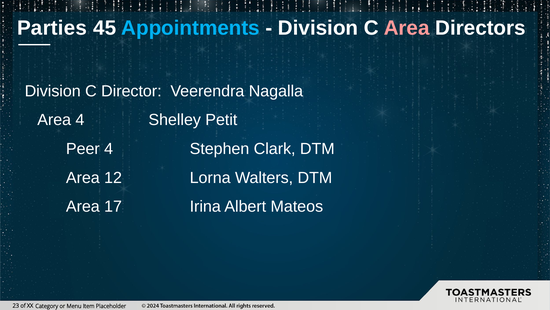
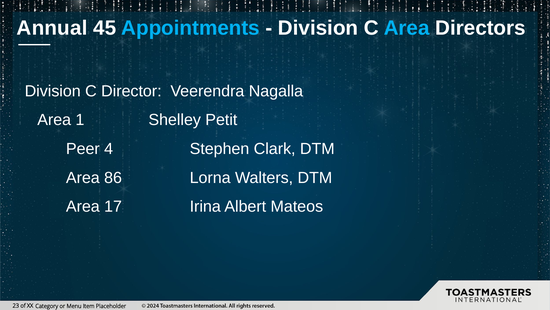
Parties: Parties -> Annual (52, 28)
Area colour: pink -> light blue (407, 28)
Area 4: 4 -> 1 (80, 120)
12: 12 -> 86 (113, 177)
